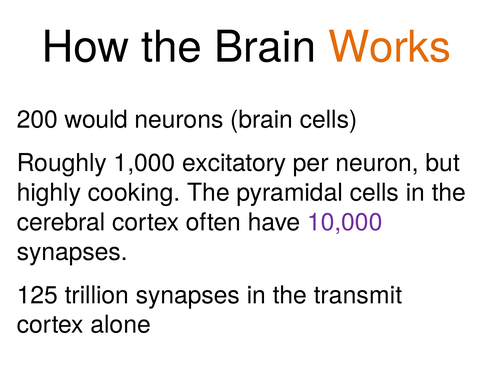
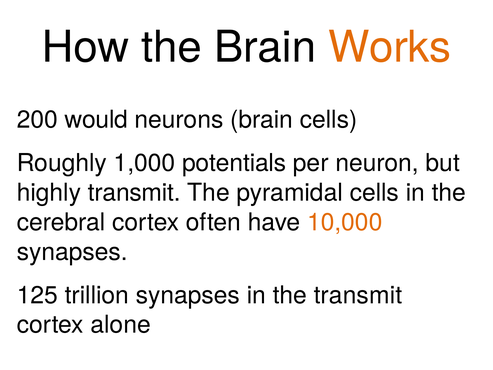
excitatory: excitatory -> potentials (234, 163)
highly cooking: cooking -> transmit (134, 193)
10,000 colour: purple -> orange (345, 222)
